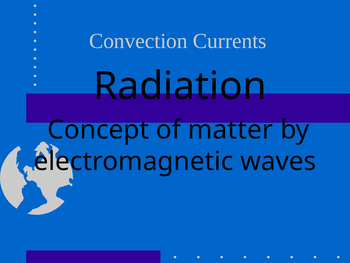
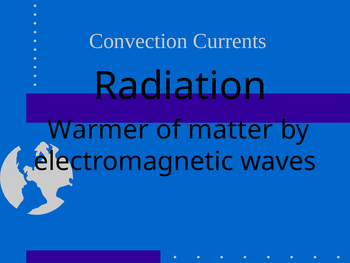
Concept: Concept -> Warmer (98, 130)
